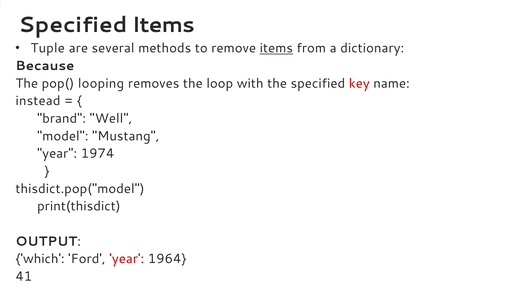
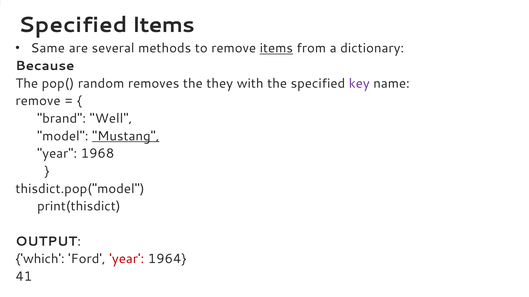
Tuple: Tuple -> Same (48, 48)
looping: looping -> random (101, 84)
loop: loop -> they (220, 84)
key colour: red -> purple (359, 84)
instead: instead -> remove (38, 101)
Mustang underline: none -> present (126, 136)
1974: 1974 -> 1968 (97, 154)
